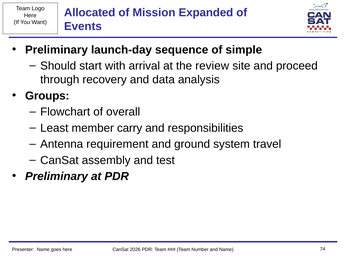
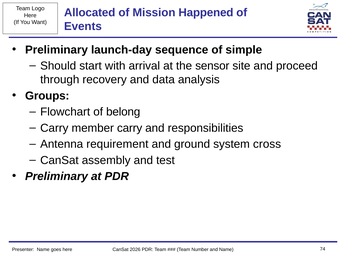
Expanded: Expanded -> Happened (206, 13)
review: review -> sensor (212, 66)
overall: overall -> belong (123, 112)
Least: Least -> Carry (54, 128)
travel: travel -> cross (267, 144)
